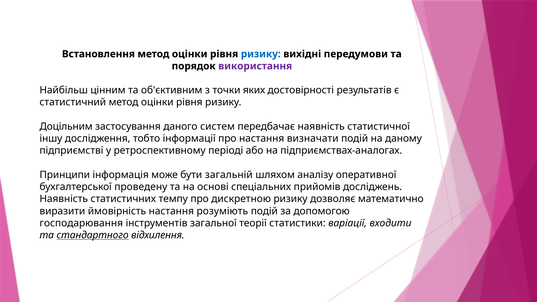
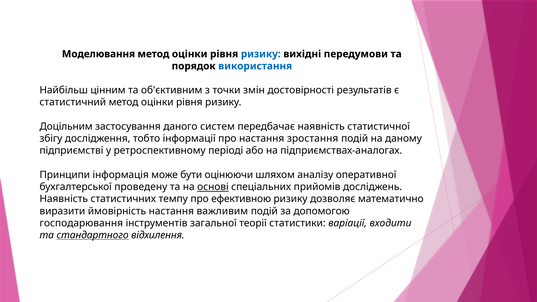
Встановлення: Встановлення -> Моделювання (98, 54)
використання colour: purple -> blue (255, 66)
яких: яких -> змін (254, 90)
іншу: іншу -> збігу (51, 139)
визначати: визначати -> зростання (313, 139)
загальній: загальній -> оцінюючи (229, 175)
основі underline: none -> present (213, 187)
дискретною: дискретною -> ефективною (241, 199)
розуміють: розуміють -> важливим (222, 211)
